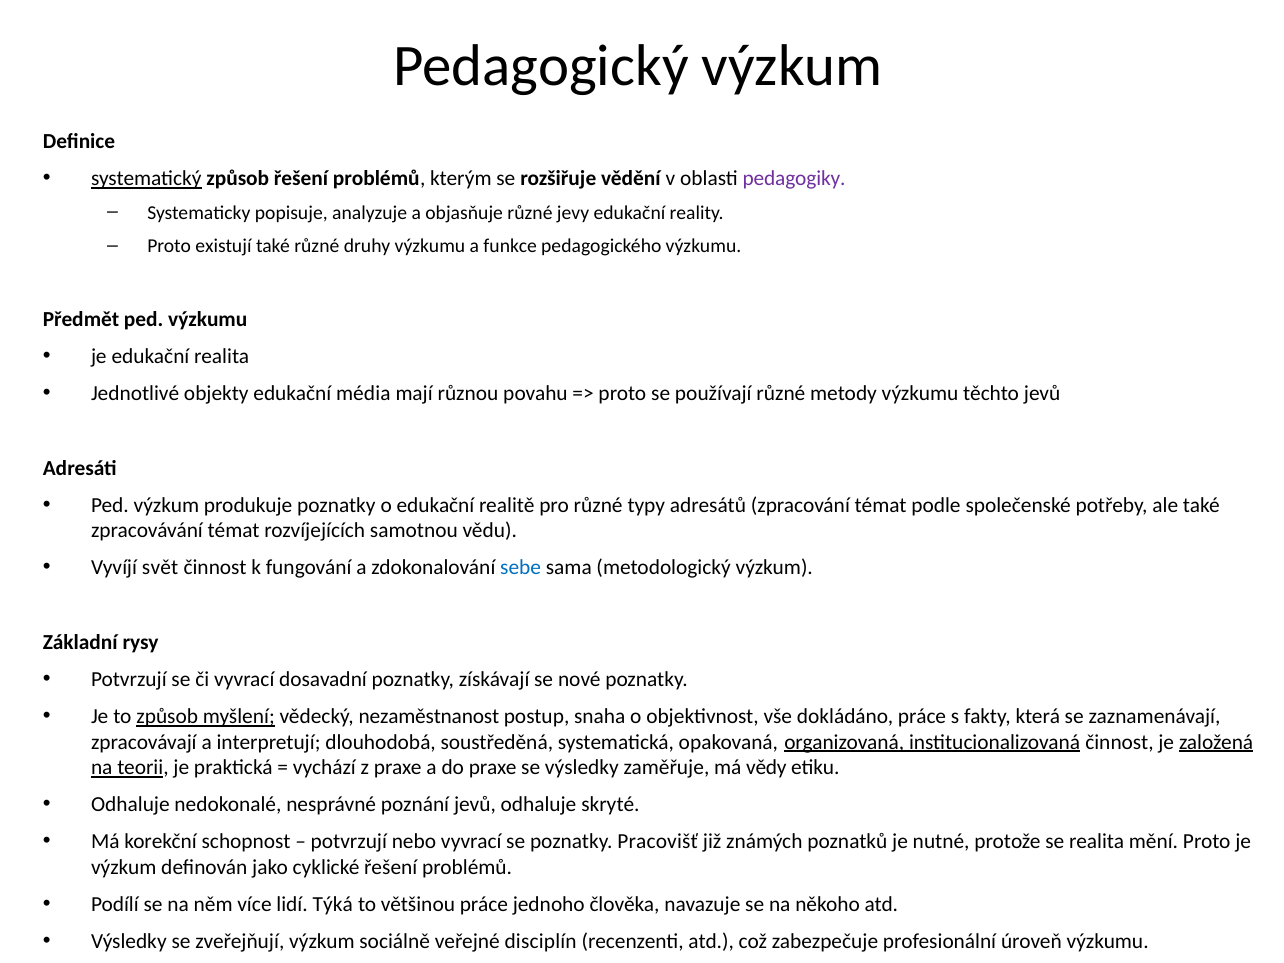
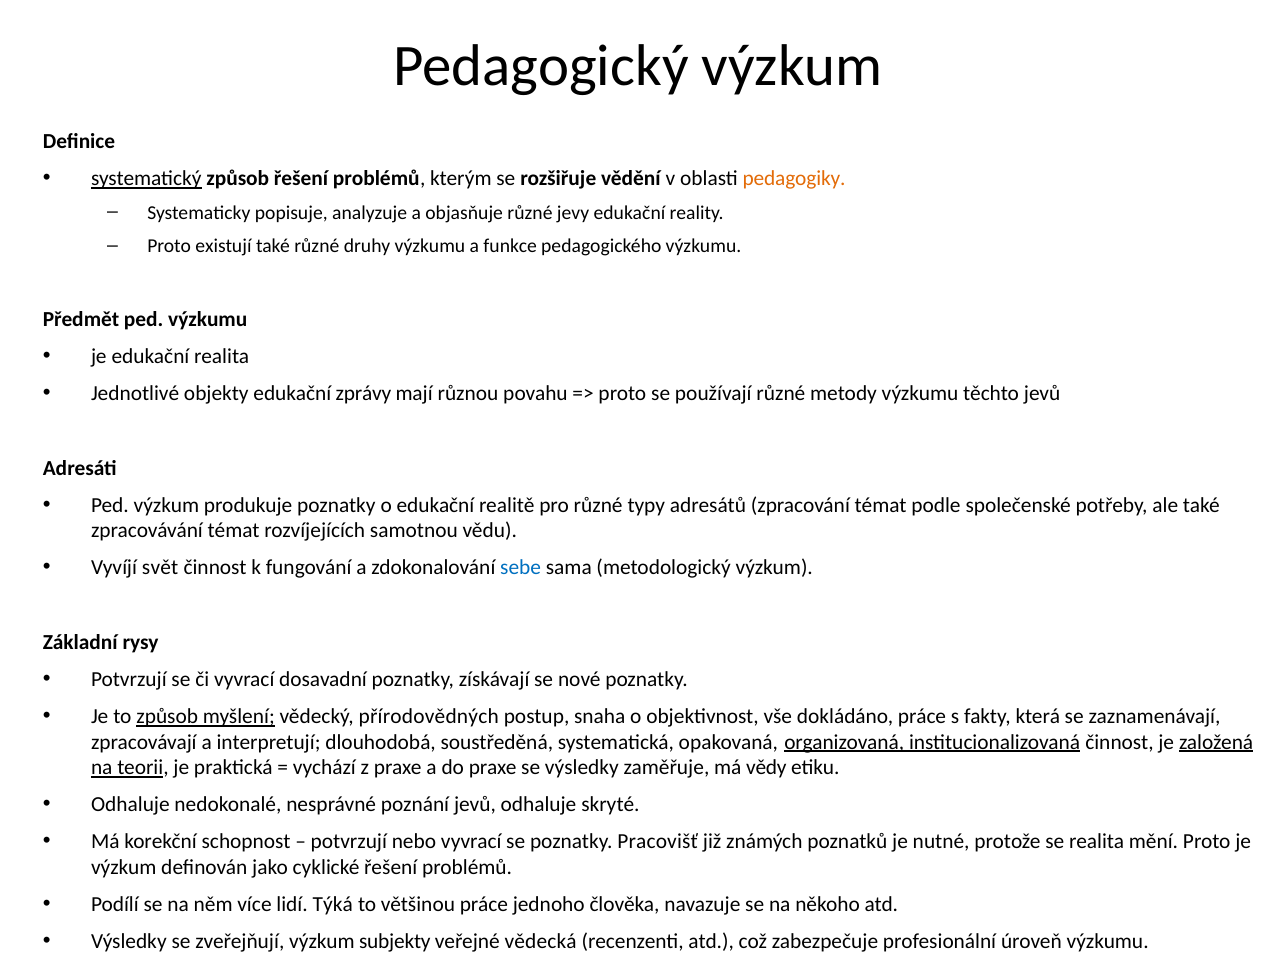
pedagogiky colour: purple -> orange (794, 178)
média: média -> zprávy (363, 394)
nezaměstnanost: nezaměstnanost -> přírodovědných (429, 716)
sociálně: sociálně -> subjekty (395, 942)
disciplín: disciplín -> vědecká (541, 942)
